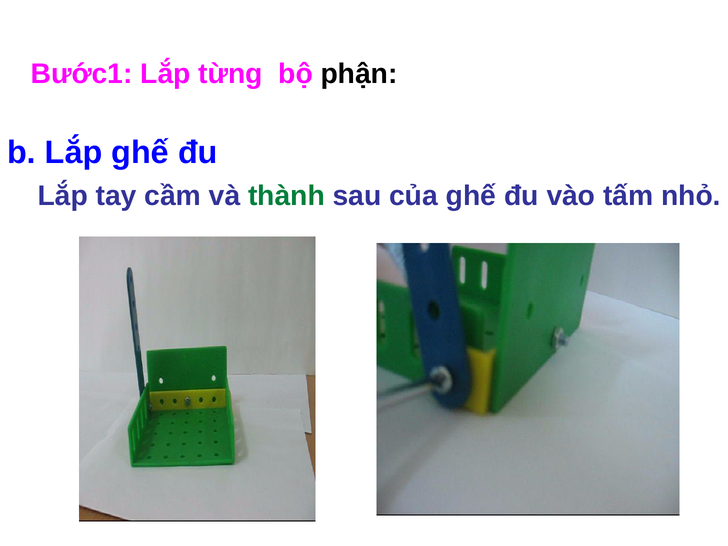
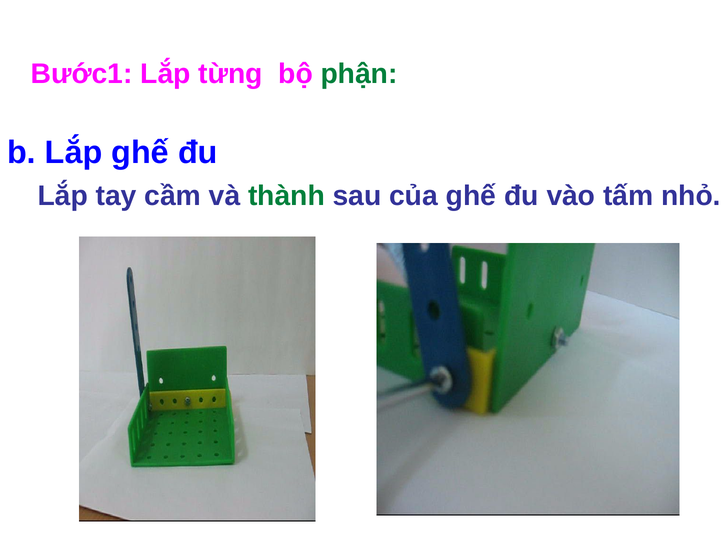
phận colour: black -> green (359, 74)
